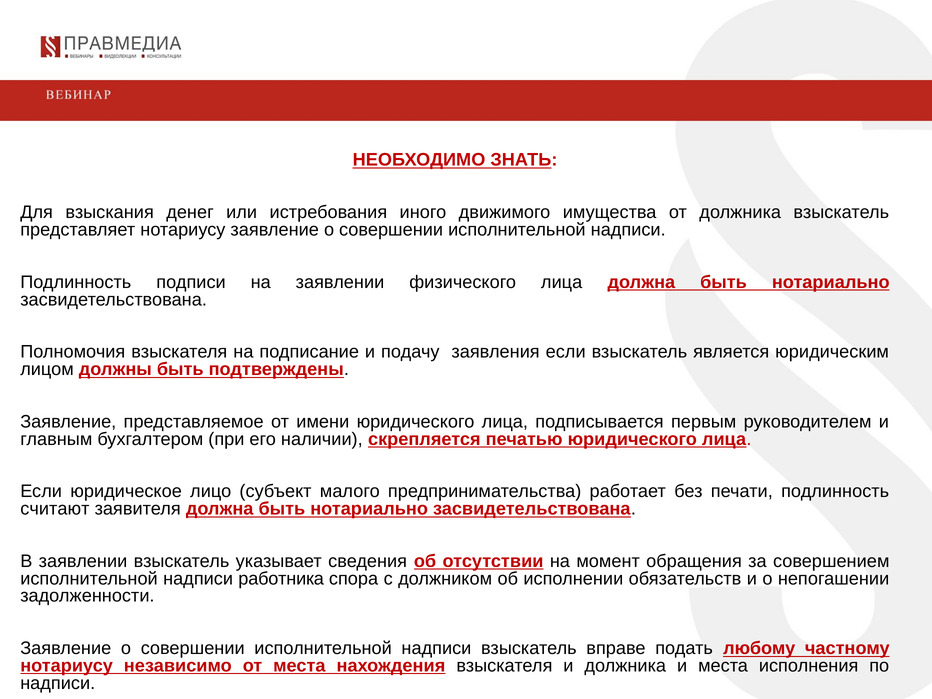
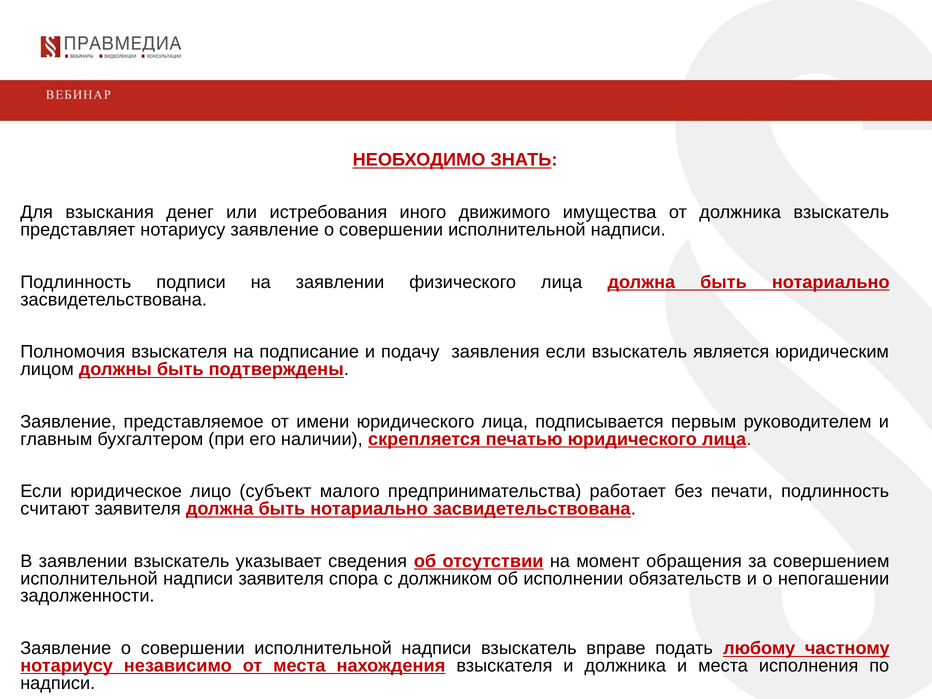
надписи работника: работника -> заявителя (281, 579)
